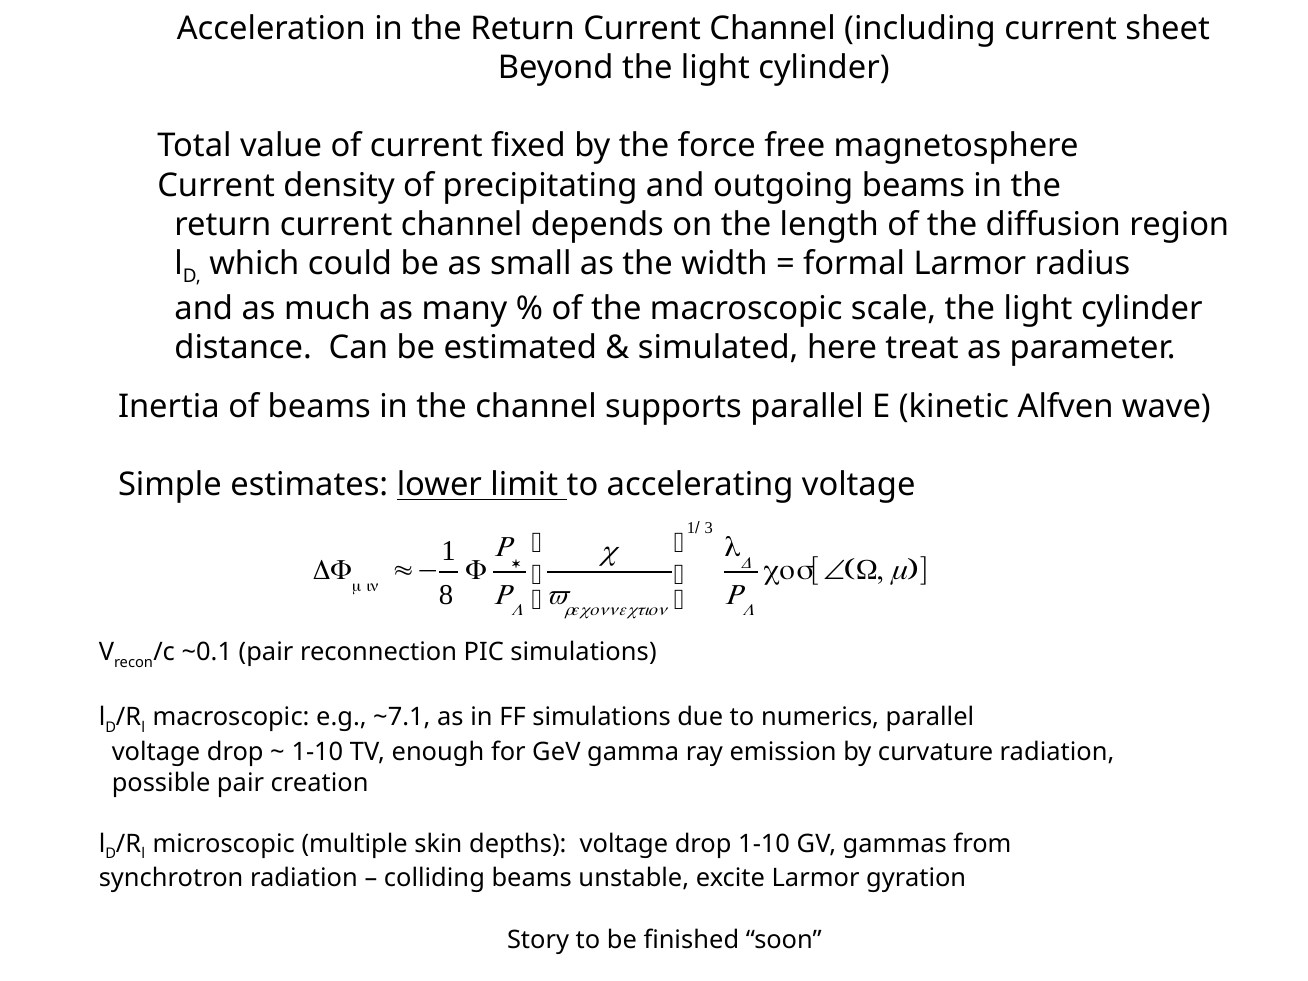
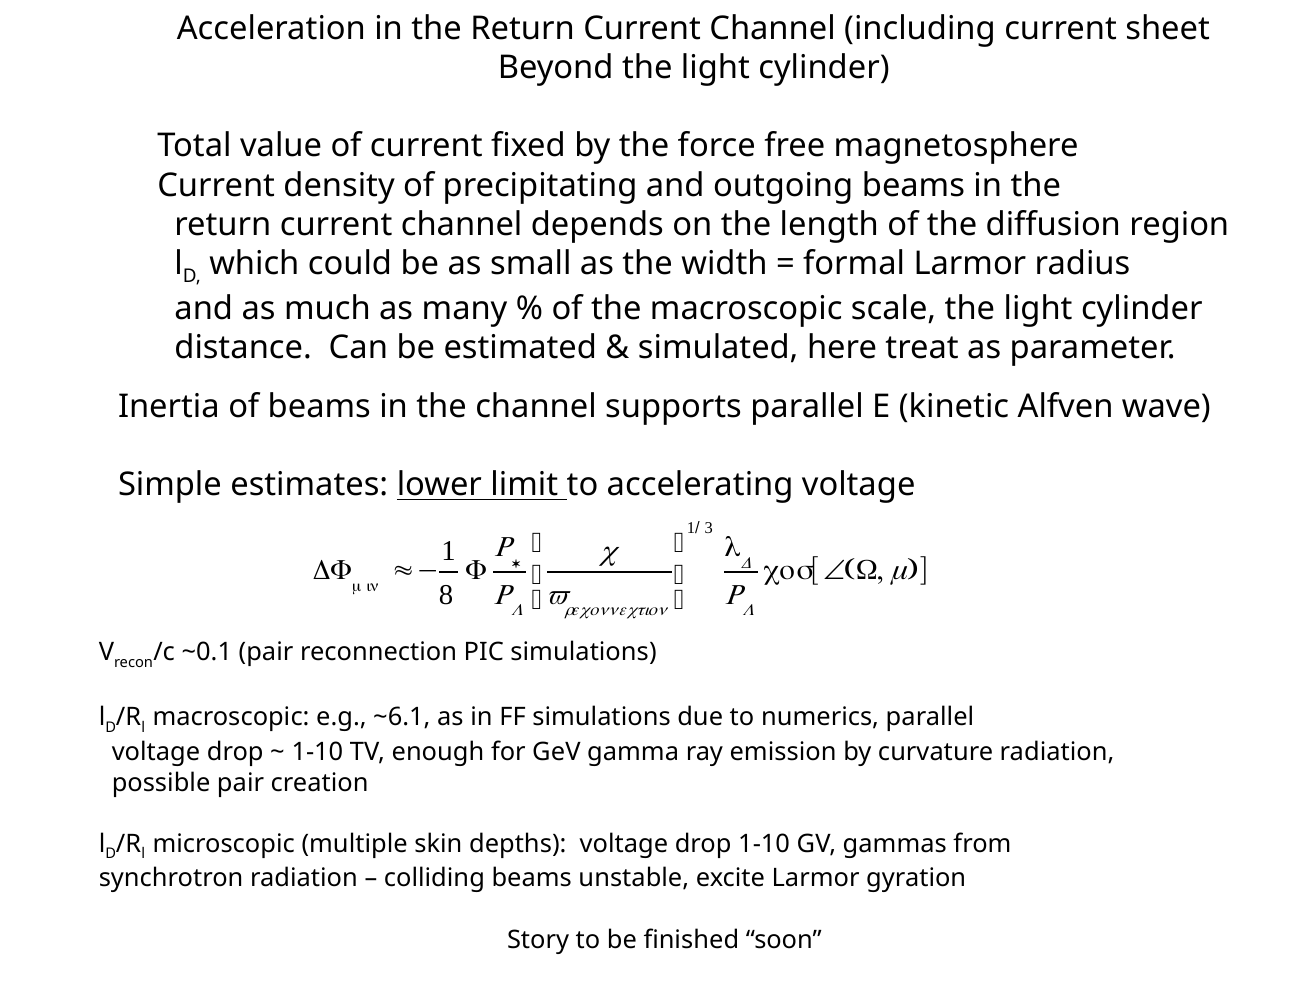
~7.1: ~7.1 -> ~6.1 (402, 718)
